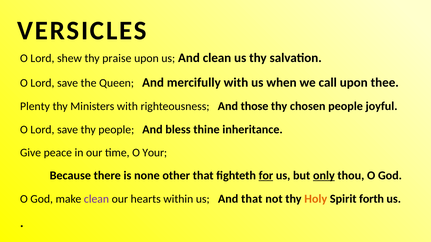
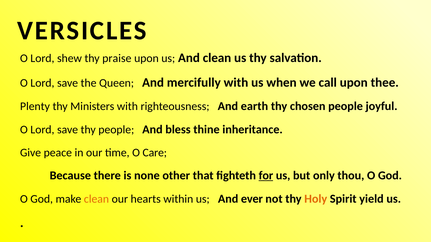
those: those -> earth (254, 106)
Your: Your -> Care (155, 153)
only underline: present -> none (324, 176)
clean colour: purple -> orange (96, 199)
And that: that -> ever (252, 199)
forth: forth -> yield (371, 199)
